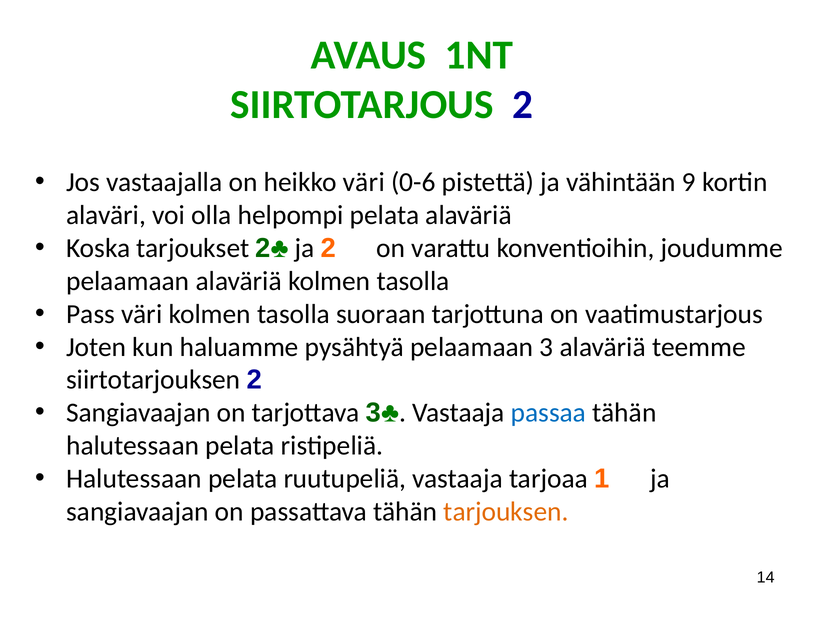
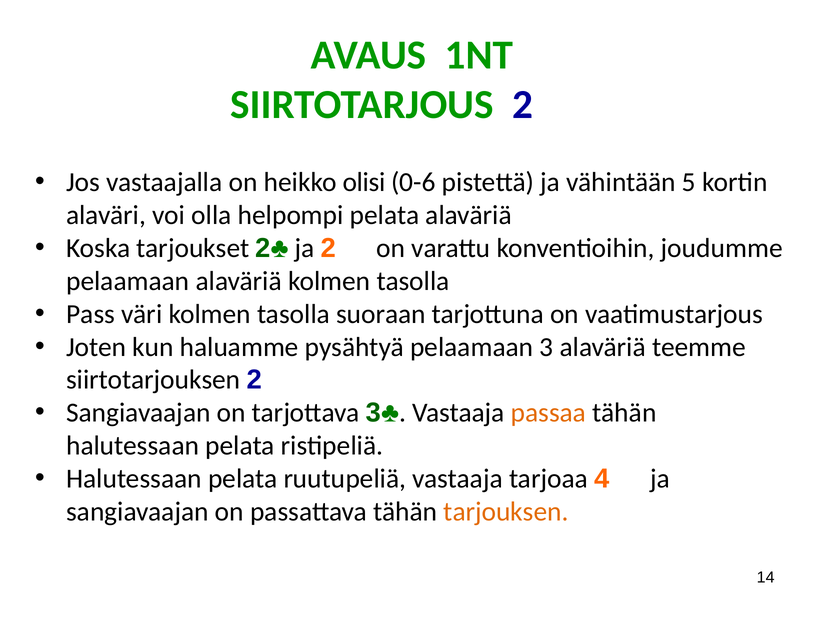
heikko väri: väri -> olisi (364, 182)
9: 9 -> 5 (689, 182)
passaa colour: blue -> orange (548, 413)
1: 1 -> 4 (602, 479)
